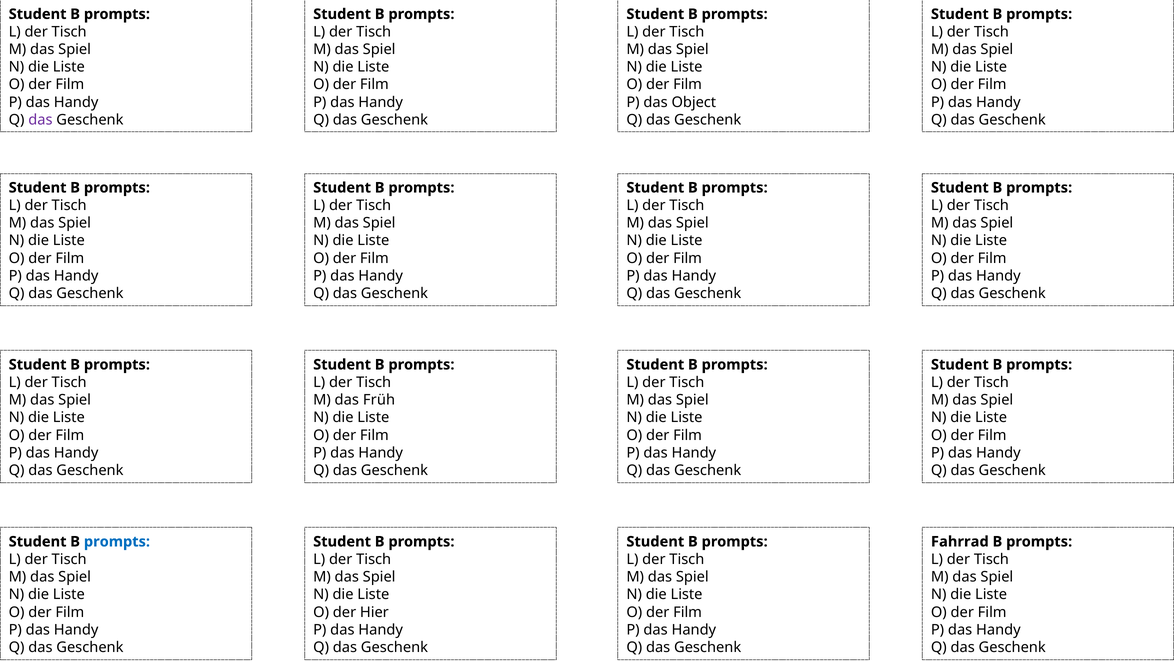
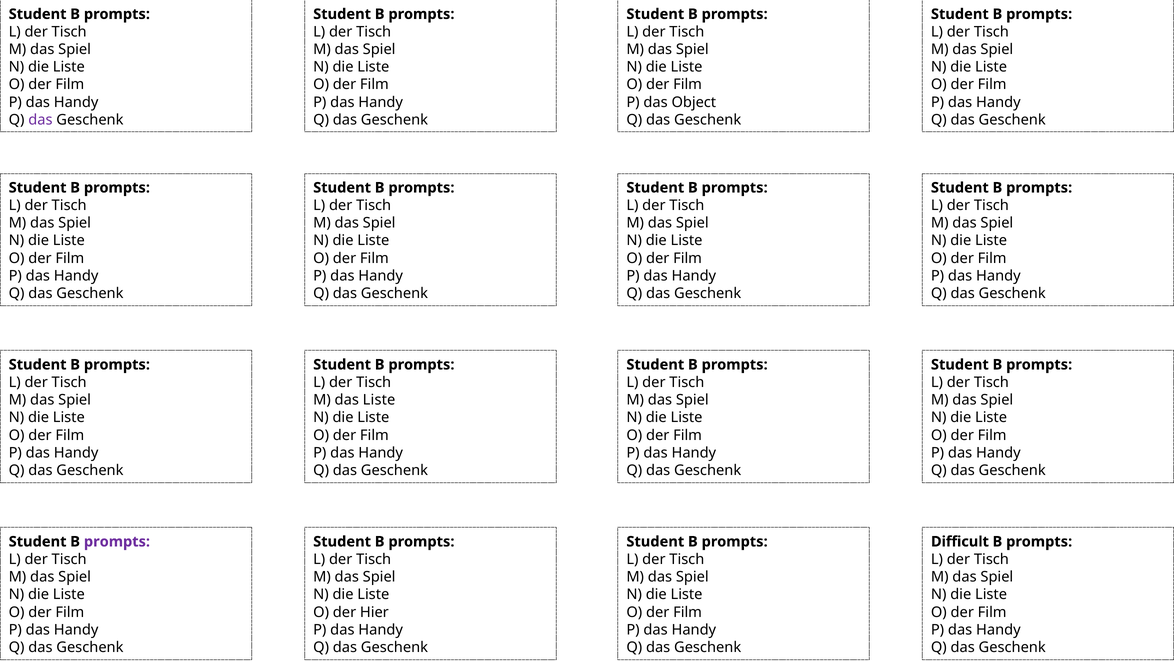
das Früh: Früh -> Liste (379, 400)
prompts colour: blue -> purple (117, 541)
Fahrrad: Fahrrad -> Difficult (960, 541)
